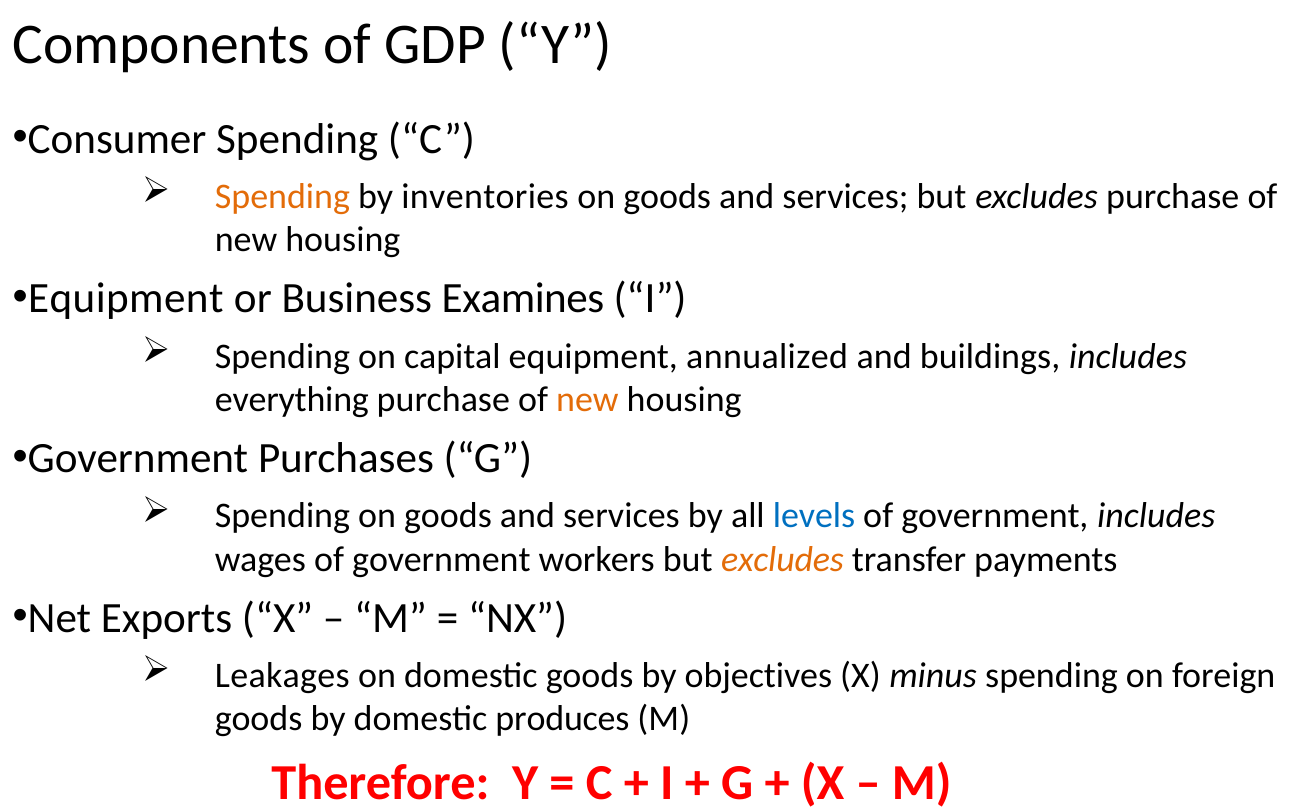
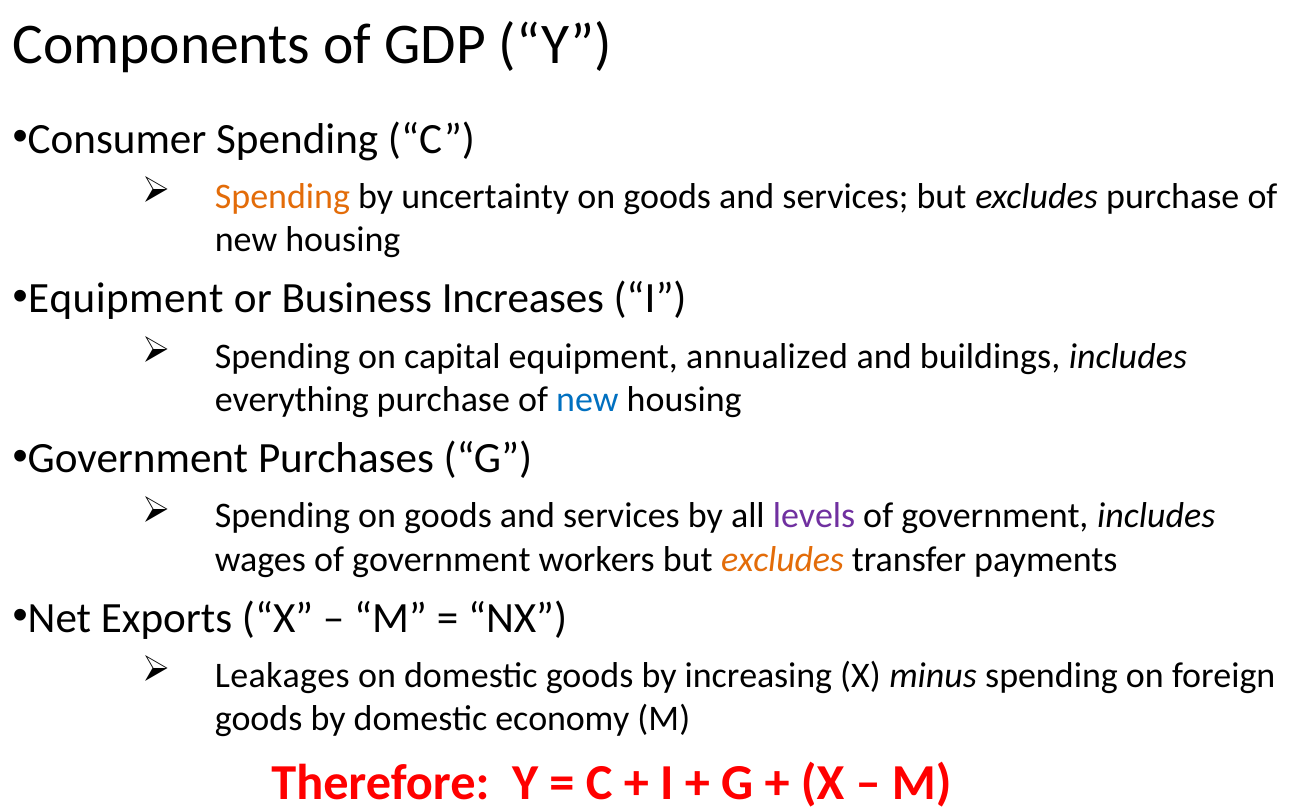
inventories: inventories -> uncertainty (485, 196)
Examines: Examines -> Increases (523, 298)
new colour: orange -> blue (587, 399)
levels colour: blue -> purple (814, 516)
objectives: objectives -> increasing (758, 675)
produces: produces -> economy (562, 719)
